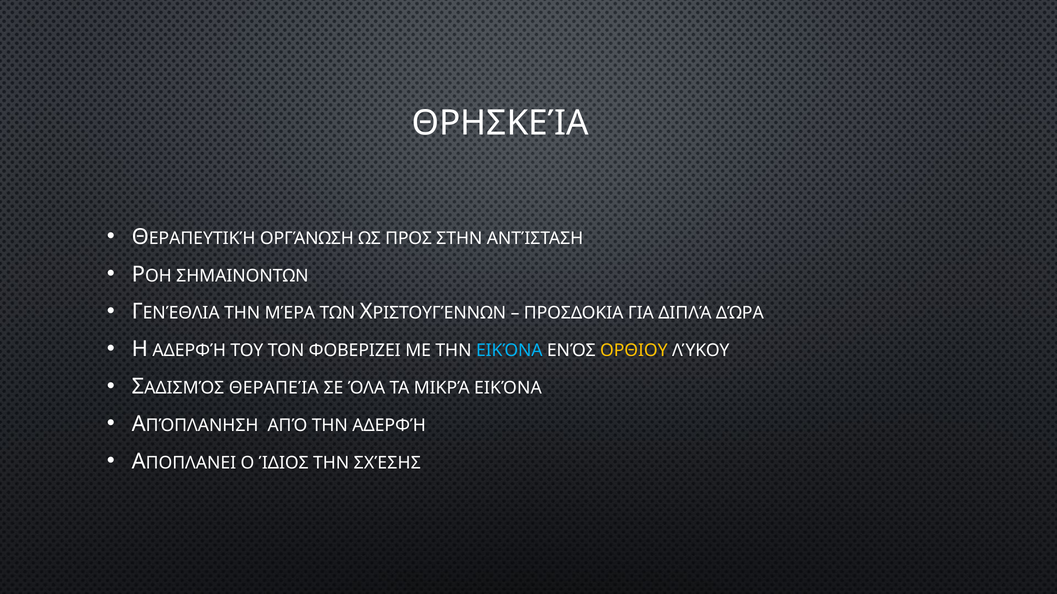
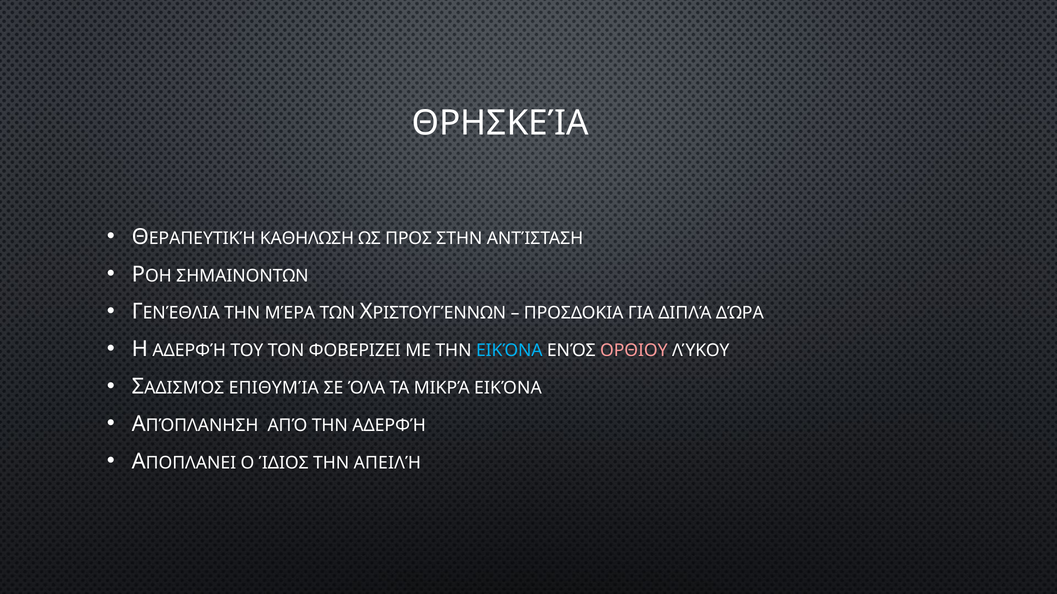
ΟΡΓΆΝΩΣΗ: ΟΡΓΆΝΩΣΗ -> ΚΑΘΗΛΩΣΗ (307, 239)
ΟΡΘΙΟΥ colour: yellow -> pink (634, 351)
ΘΕΡΑΠΕΊΑ: ΘΕΡΑΠΕΊΑ -> ΕΠΙΘΥΜΊΑ (274, 388)
ΣΧΈΣΗΣ: ΣΧΈΣΗΣ -> ΑΠΕΙΛΉ (387, 463)
